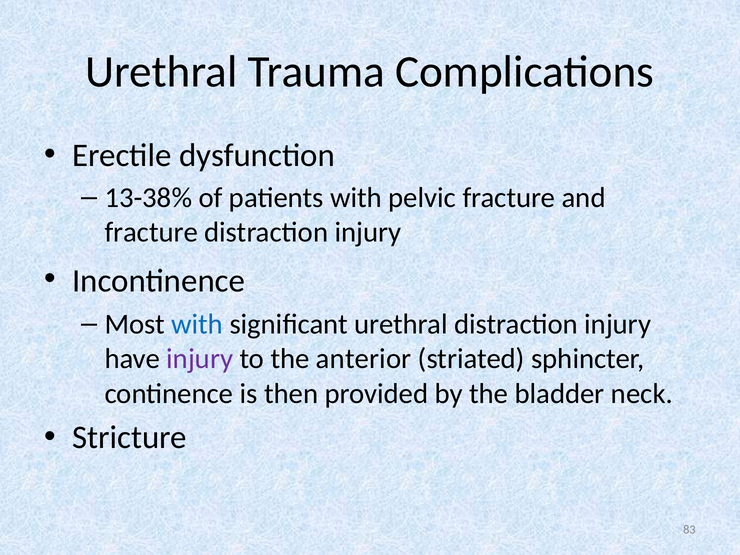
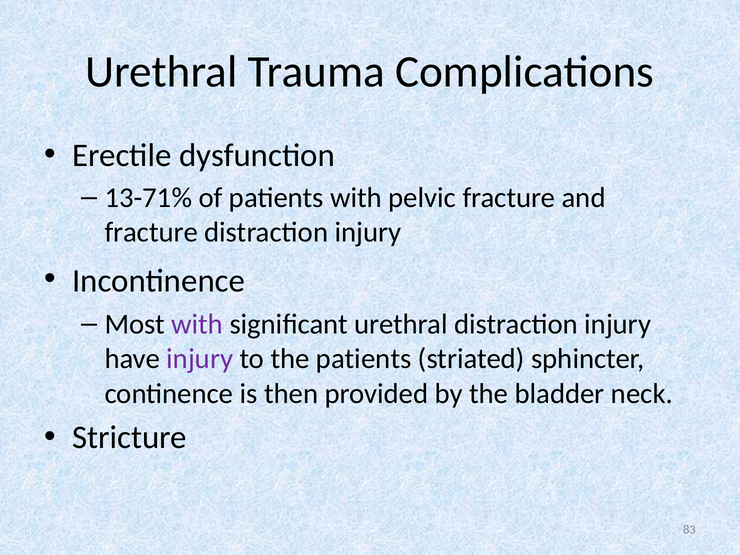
13-38%: 13-38% -> 13-71% (148, 198)
with colour: blue -> purple (197, 324)
the anterior: anterior -> patients (364, 359)
